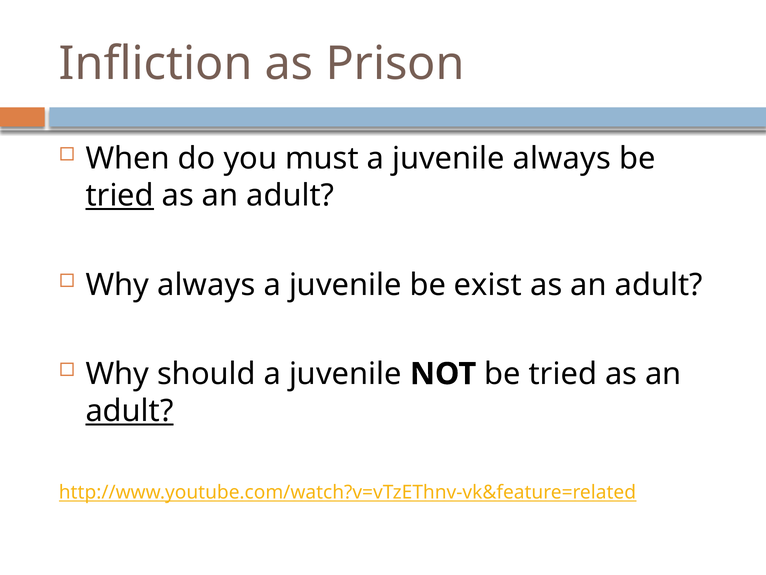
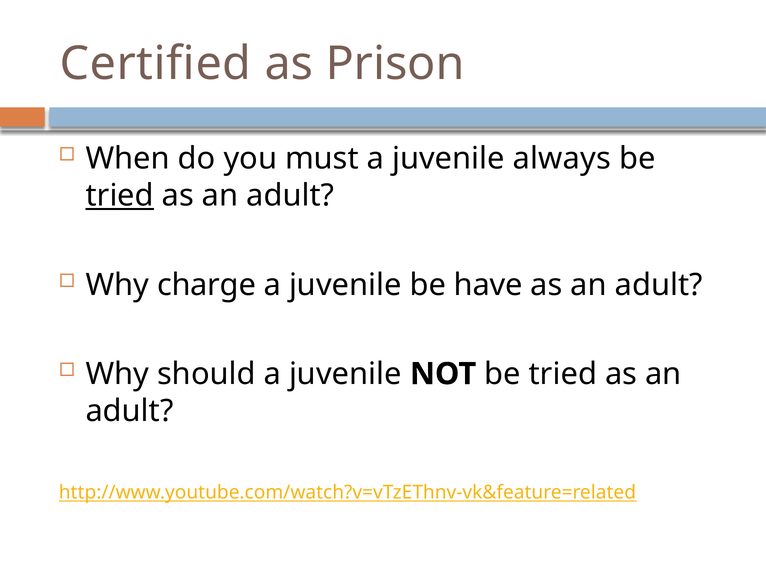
Infliction: Infliction -> Certified (155, 64)
Why always: always -> charge (207, 285)
exist: exist -> have (488, 285)
adult underline: present -> none (130, 411)
